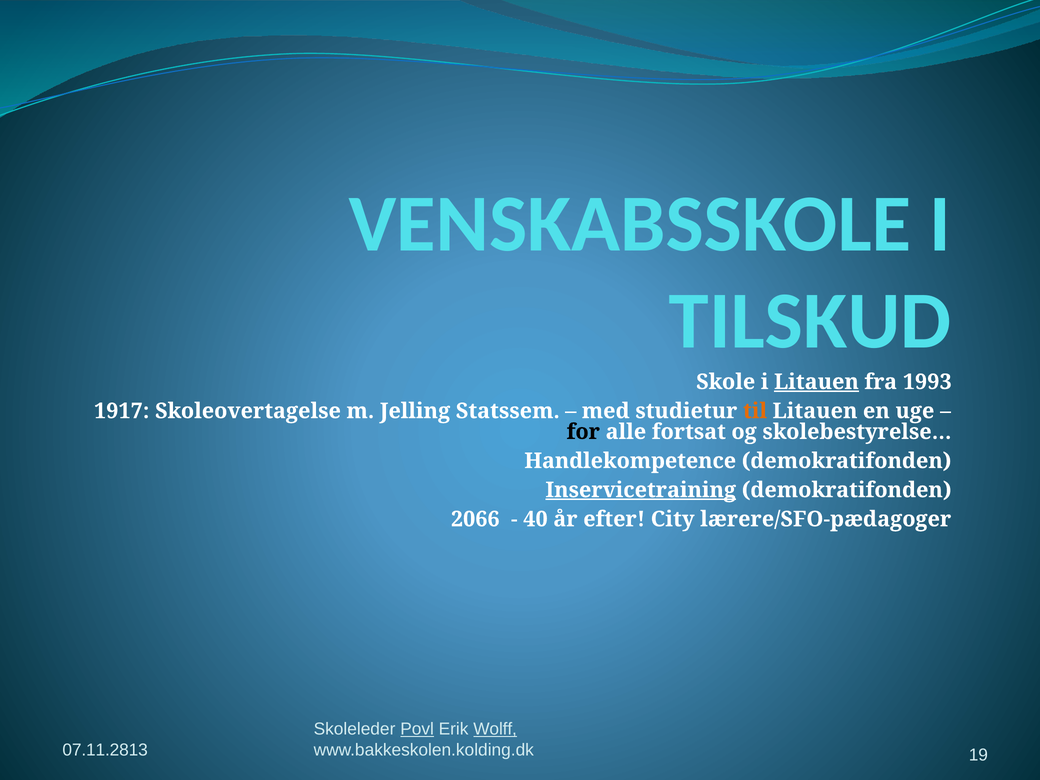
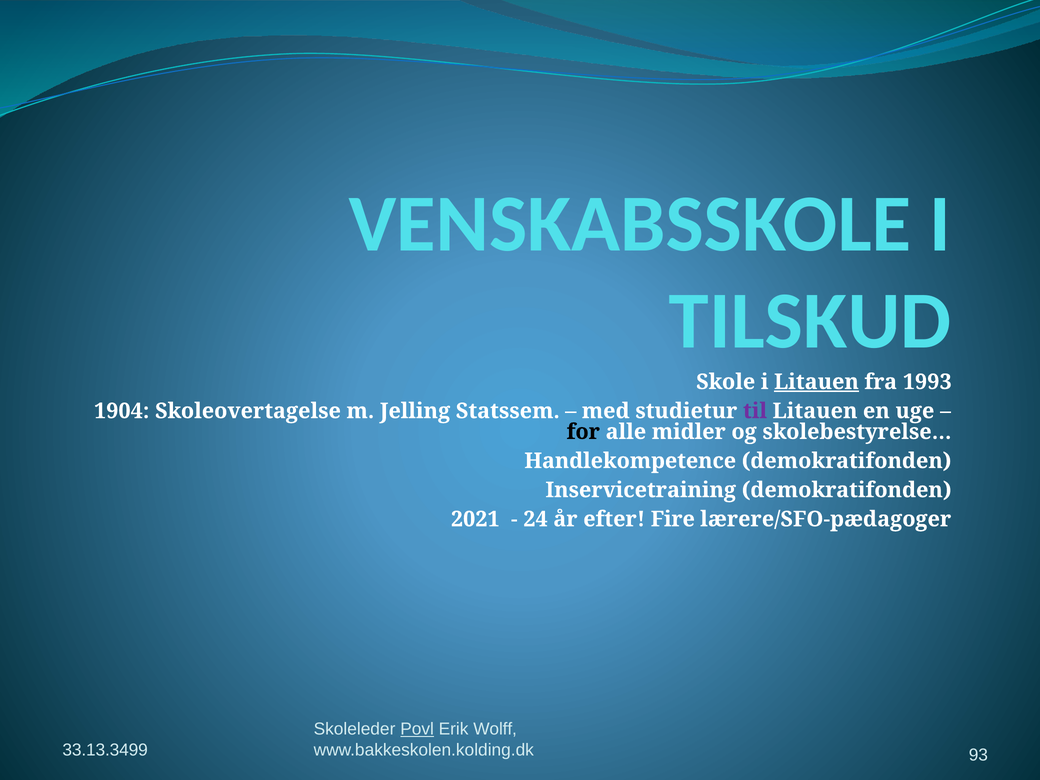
1917: 1917 -> 1904 (122, 411)
til colour: orange -> purple (755, 411)
fortsat: fortsat -> midler (689, 432)
Inservicetraining underline: present -> none (641, 490)
2066: 2066 -> 2021 (475, 519)
40: 40 -> 24 (535, 519)
City: City -> Fire (673, 519)
Wolff underline: present -> none (495, 729)
07.11.2813: 07.11.2813 -> 33.13.3499 (105, 750)
19: 19 -> 93 (978, 755)
